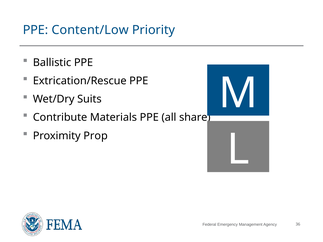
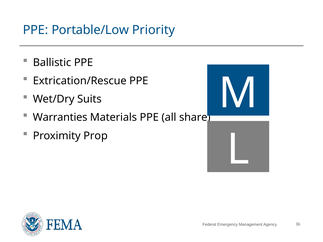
Content/Low: Content/Low -> Portable/Low (90, 30)
Contribute: Contribute -> Warranties (60, 118)
